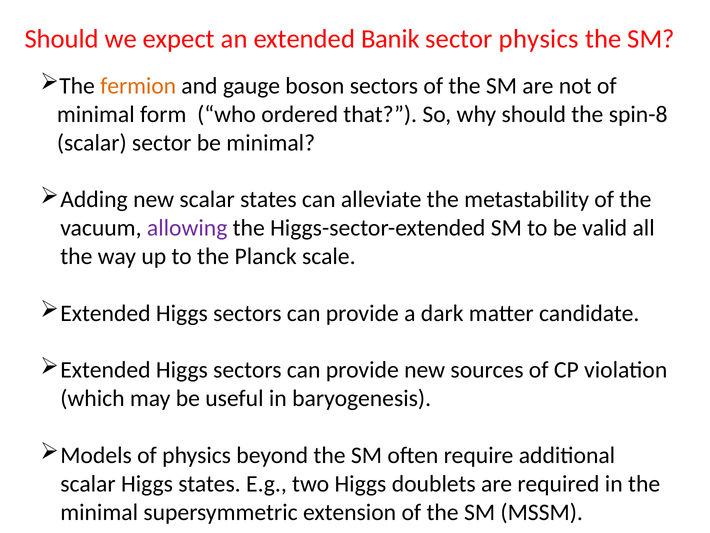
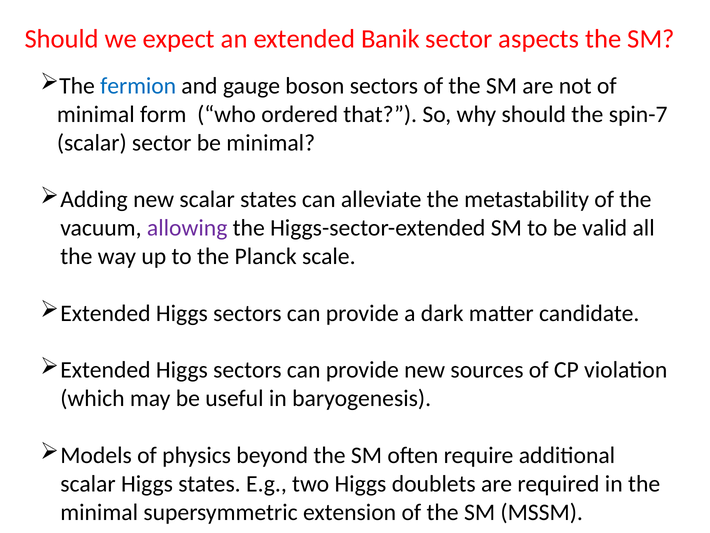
sector physics: physics -> aspects (539, 39)
fermion colour: orange -> blue (138, 86)
spin-8: spin-8 -> spin-7 (638, 114)
